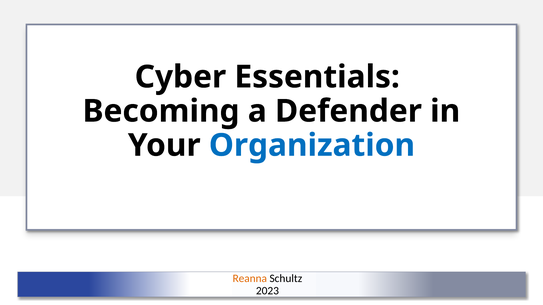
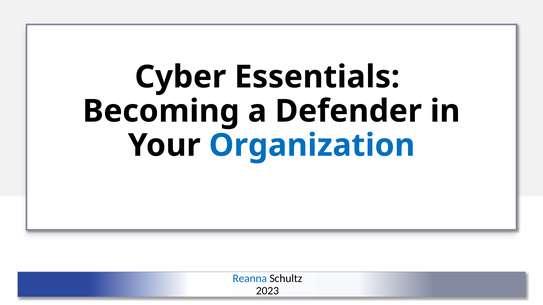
Reanna colour: orange -> blue (250, 279)
